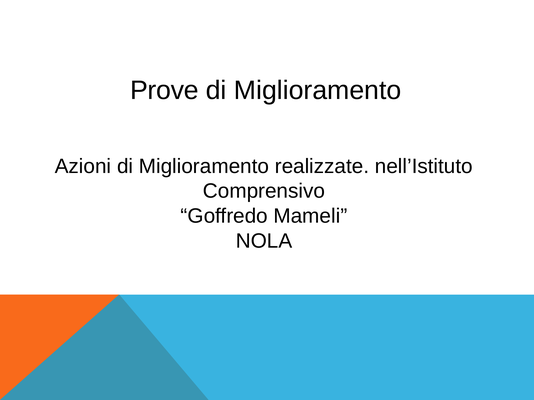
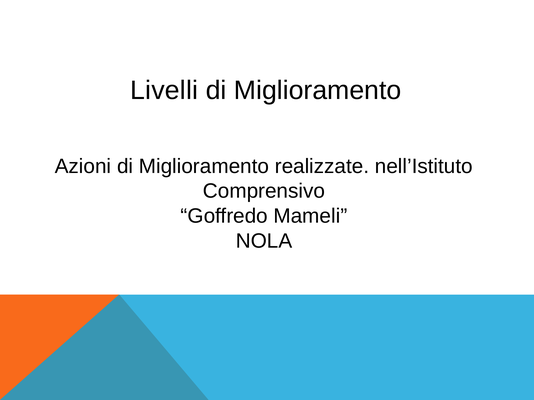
Prove: Prove -> Livelli (164, 90)
